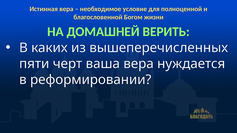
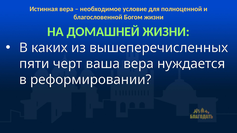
ДОМАШНЕЙ ВЕРИТЬ: ВЕРИТЬ -> ЖИЗНИ (166, 32)
